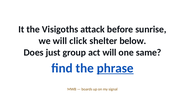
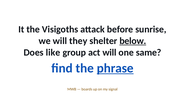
click: click -> they (78, 41)
below underline: none -> present (133, 41)
just: just -> like (53, 52)
